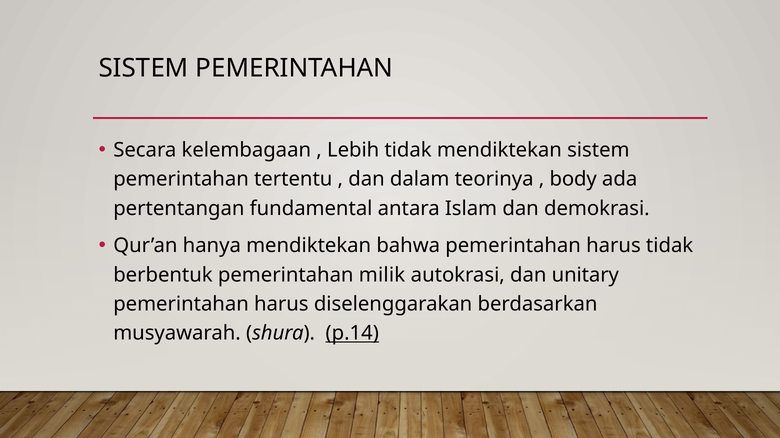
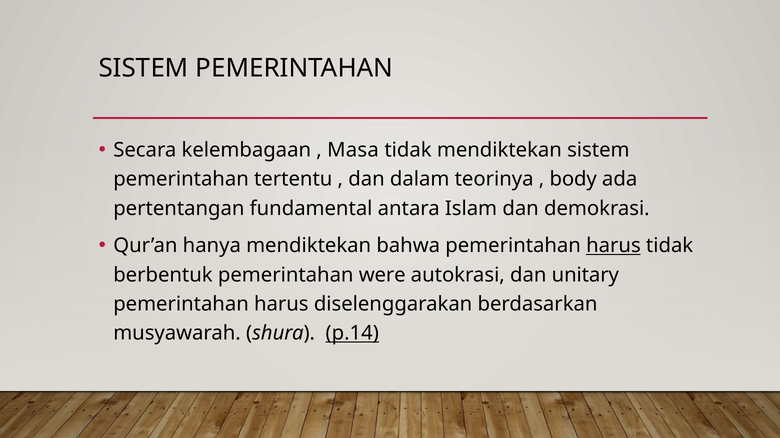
Lebih: Lebih -> Masa (353, 150)
harus underline: none -> present (613, 246)
milik: milik -> were (382, 275)
